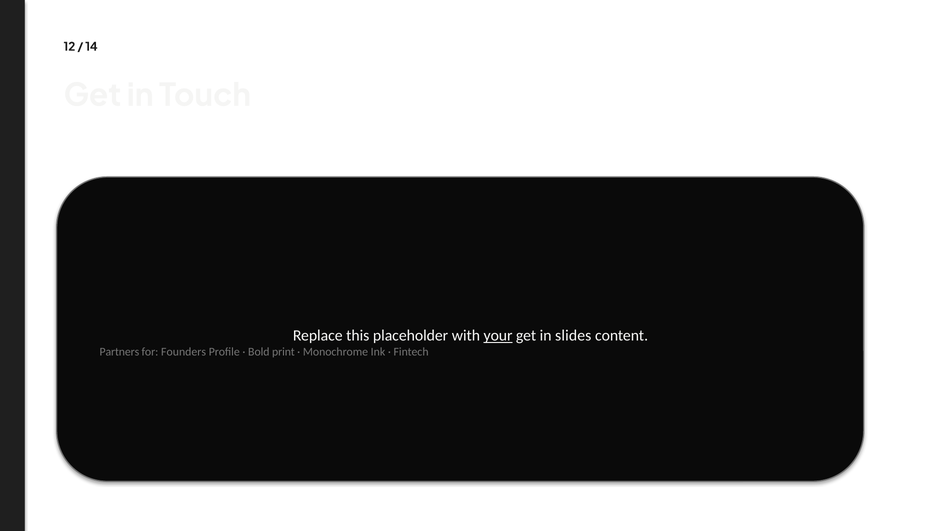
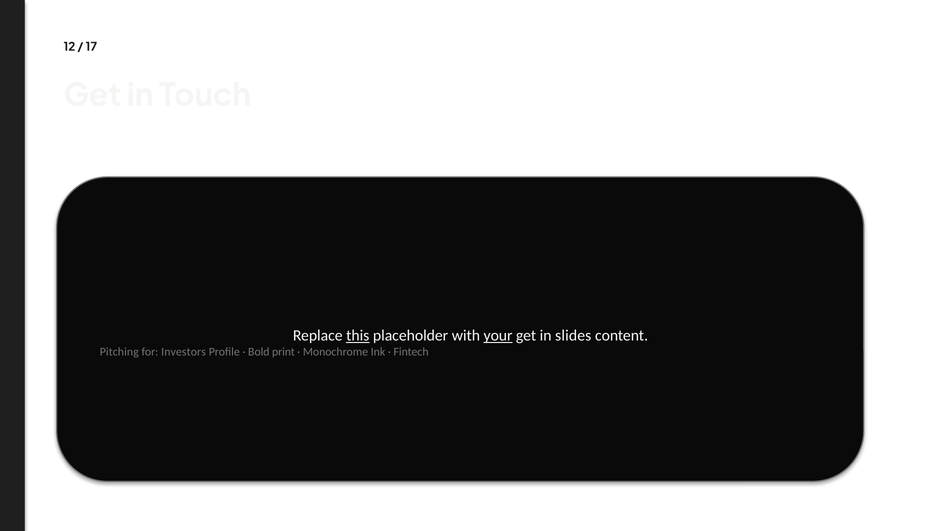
14: 14 -> 17 (91, 47)
this underline: none -> present (358, 336)
Partners: Partners -> Pitching (119, 352)
Founders: Founders -> Investors (184, 352)
